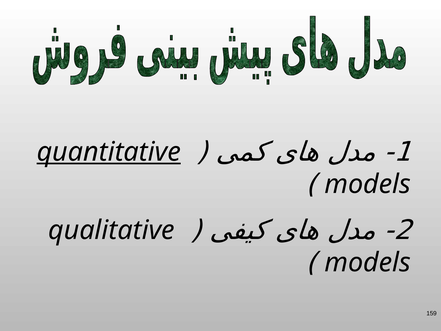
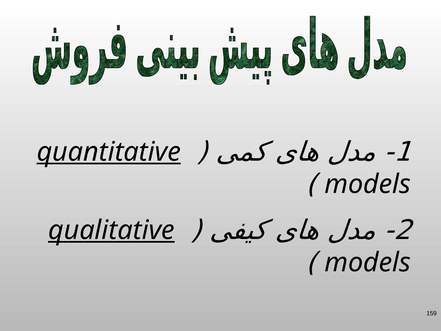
qualitative underline: none -> present (111, 230)
